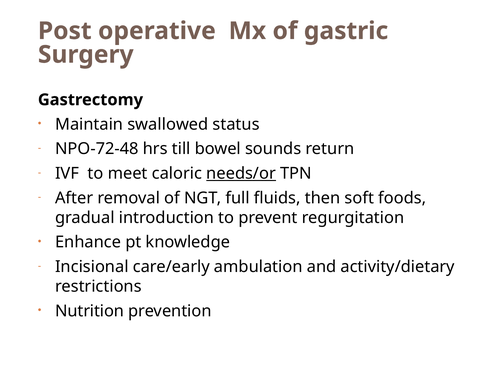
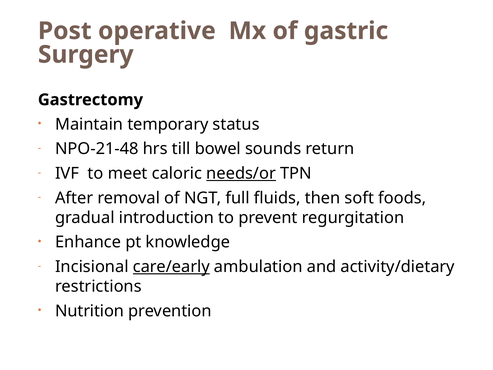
swallowed: swallowed -> temporary (168, 124)
NPO-72-48: NPO-72-48 -> NPO-21-48 (97, 149)
care/early underline: none -> present (171, 267)
